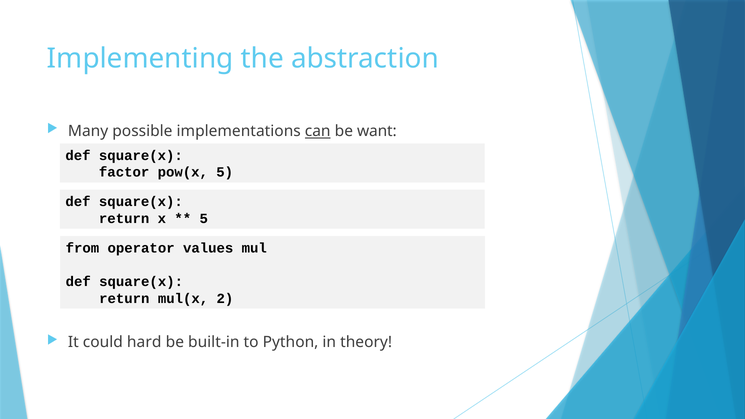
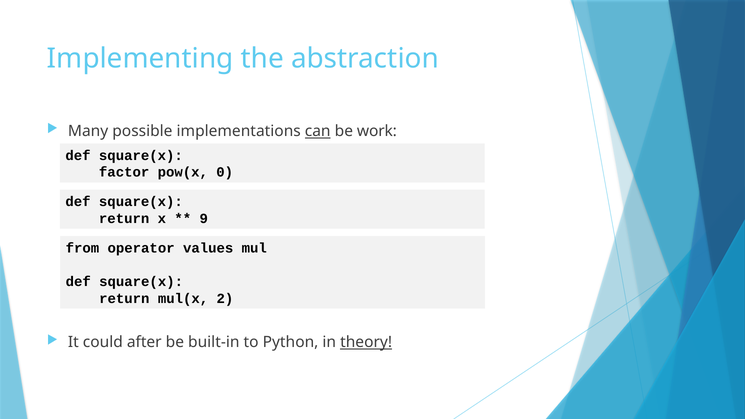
want: want -> work (377, 131)
pow(x 5: 5 -> 0 (225, 172)
5: 5 -> 9 (204, 219)
hard: hard -> after (144, 342)
theory underline: none -> present (366, 342)
